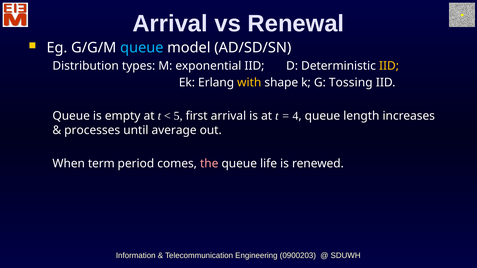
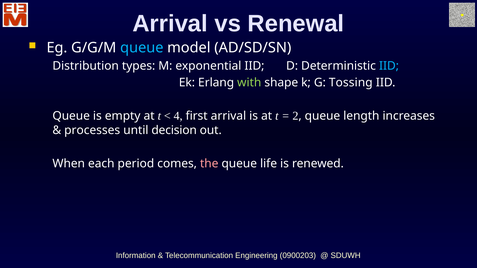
IID colour: yellow -> light blue (389, 66)
with colour: yellow -> light green (249, 83)
5: 5 -> 4 (178, 116)
4: 4 -> 2 (295, 116)
average: average -> decision (174, 130)
term: term -> each (101, 164)
